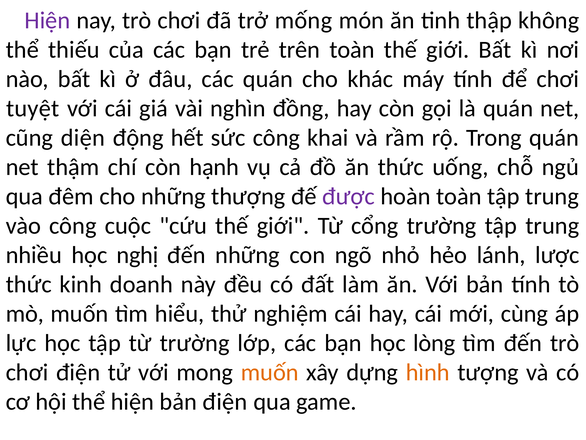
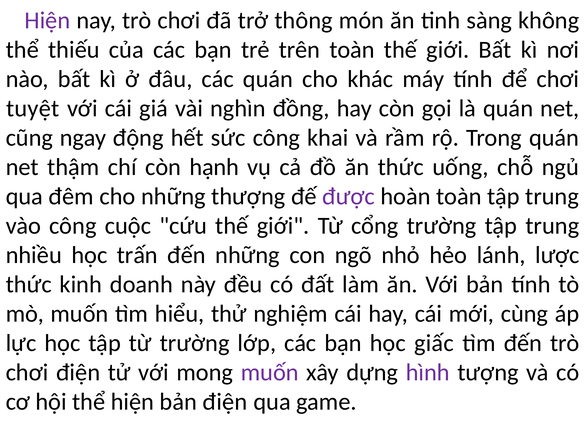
mống: mống -> thông (304, 20)
thập: thập -> sàng (489, 20)
diện: diện -> ngay (83, 138)
nghị: nghị -> trấn (137, 255)
lòng: lòng -> giấc (434, 343)
muốn colour: orange -> purple (270, 372)
hình colour: orange -> purple (428, 372)
